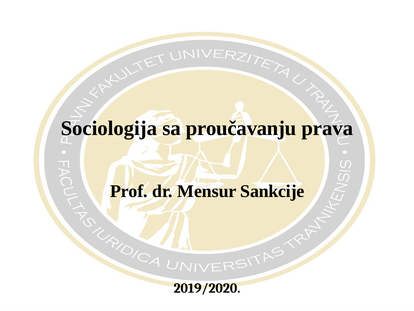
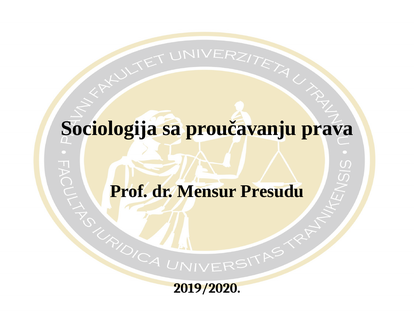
Sankcije: Sankcije -> Presudu (272, 191)
